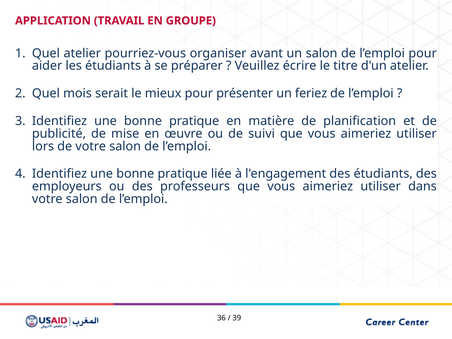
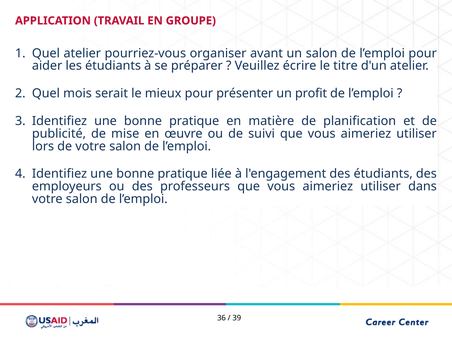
feriez: feriez -> profit (311, 93)
